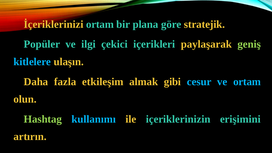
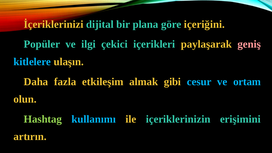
İçeriklerinizi ortam: ortam -> dijital (100, 24)
stratejik: stratejik -> içeriğini (204, 24)
geniş colour: light green -> pink (249, 44)
